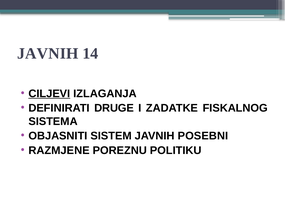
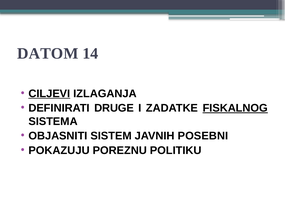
JAVNIH: JAVNIH -> DATOM (48, 53)
FISKALNOG underline: none -> present (235, 108)
RAZMJENE: RAZMJENE -> POKAZUJU (59, 150)
